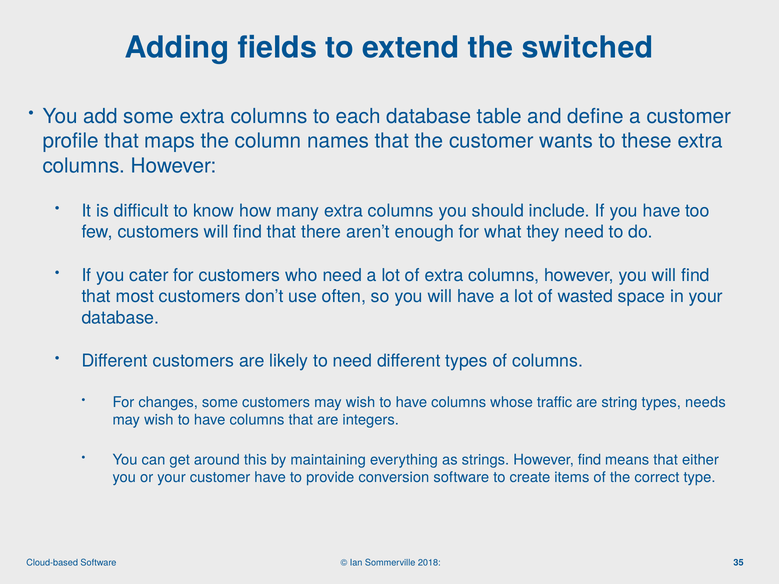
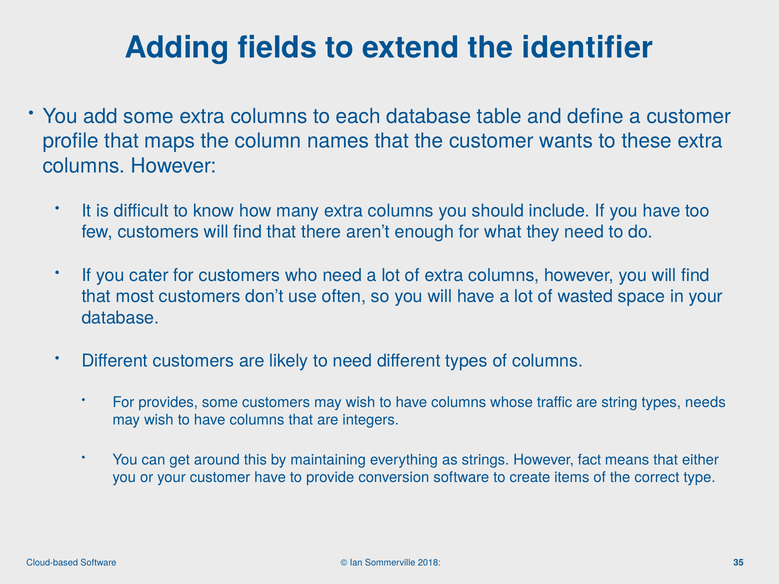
switched: switched -> identifier (588, 48)
changes: changes -> provides (168, 403)
However find: find -> fact (589, 460)
